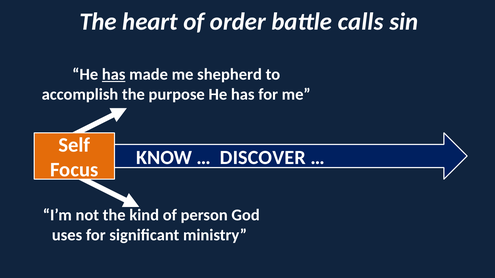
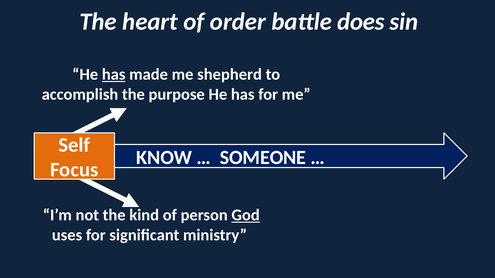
calls: calls -> does (361, 22)
DISCOVER: DISCOVER -> SOMEONE (263, 158)
God underline: none -> present (246, 216)
